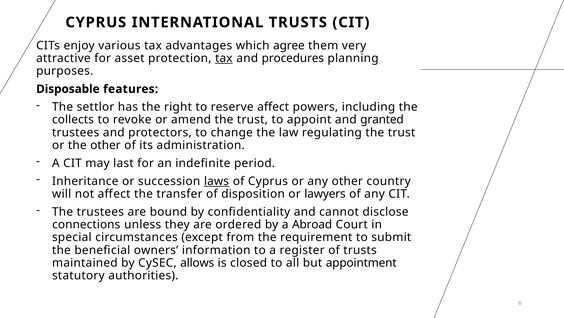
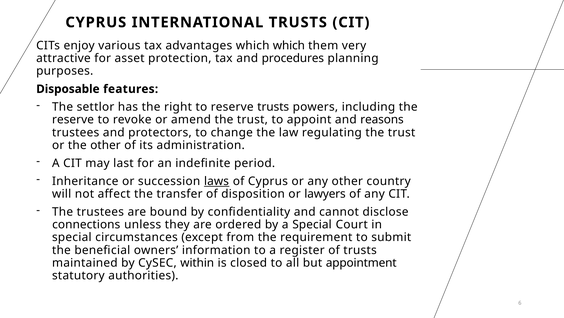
which agree: agree -> which (289, 45)
tax underline: present -> none (224, 58)
reserve affect: affect -> trusts (273, 107)
collects: collects -> reserve (73, 119)
granted: granted -> reasons (382, 119)
a Abroad: Abroad -> Special (312, 224)
allows: allows -> within (197, 262)
